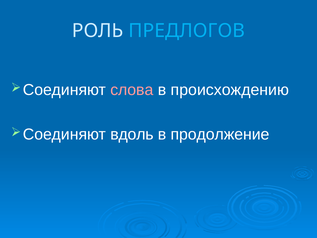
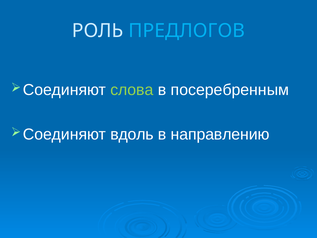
слова colour: pink -> light green (132, 90)
происхождению: происхождению -> посеребренным (230, 90)
продолжение: продолжение -> направлению (220, 134)
